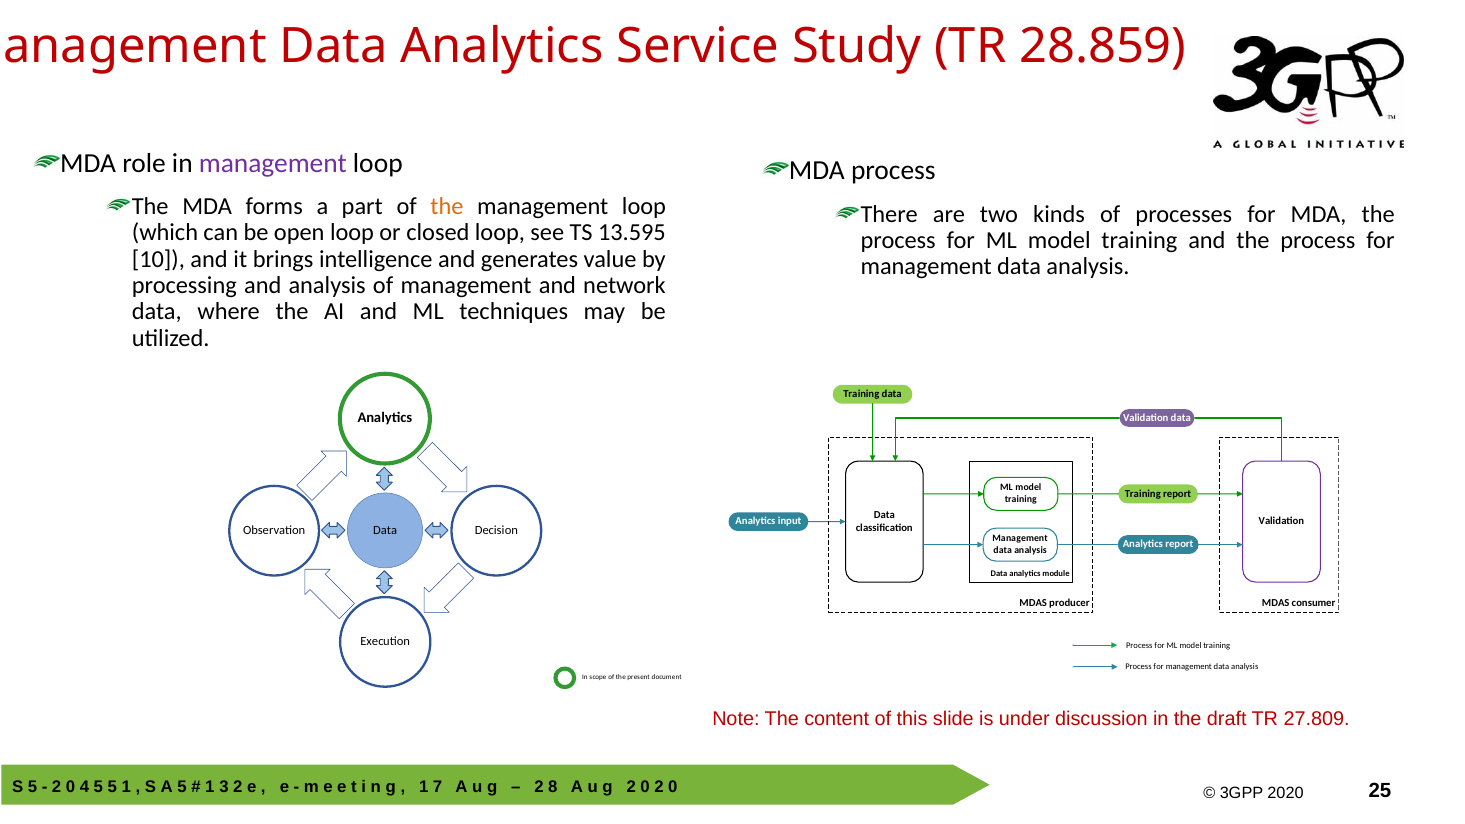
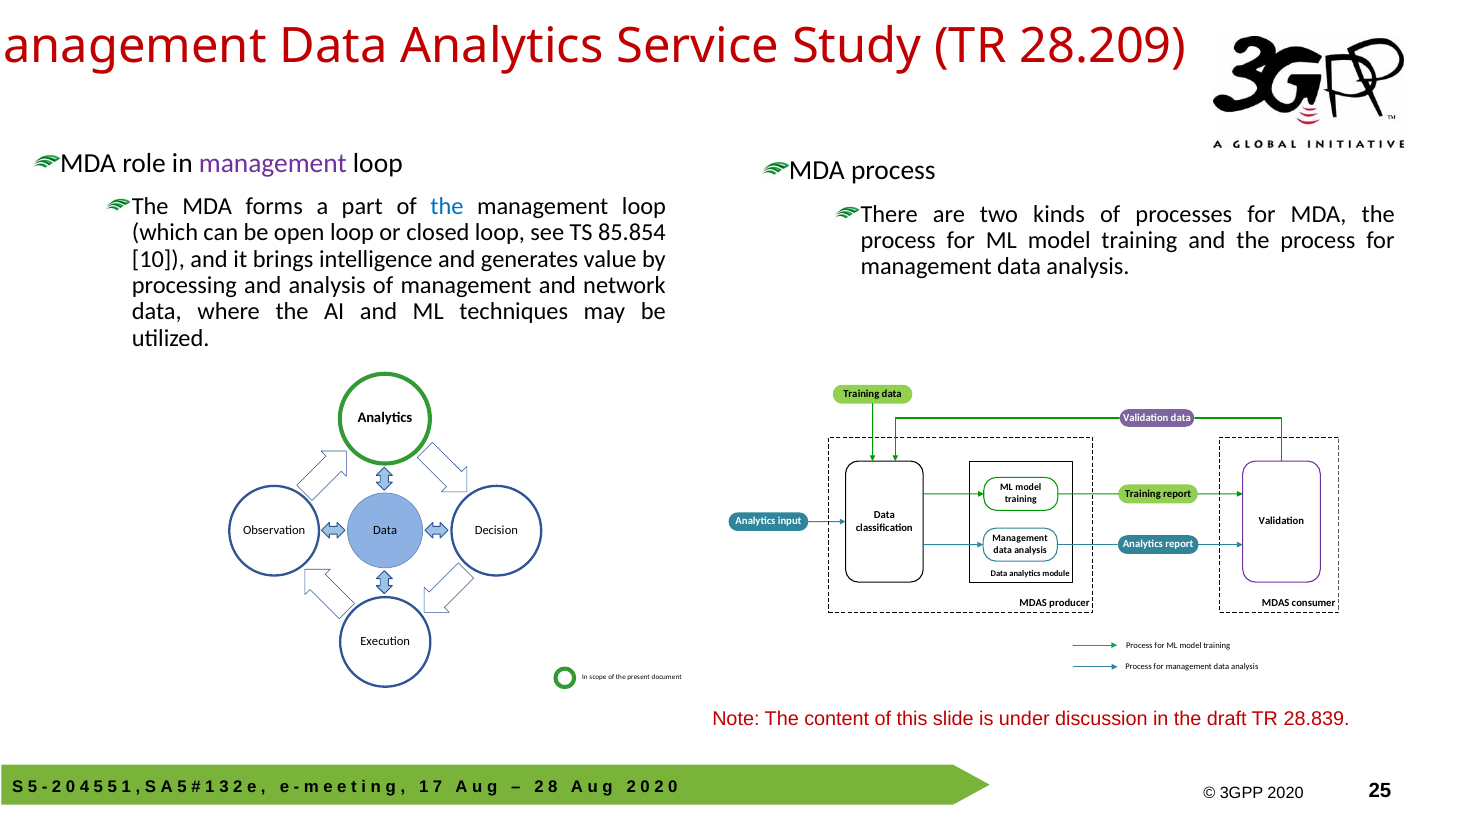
28.859: 28.859 -> 28.209 (1103, 47)
the colour: orange -> blue (447, 207)
13.595: 13.595 -> 85.854 (632, 233)
27.809: 27.809 -> 28.839 (1317, 719)
